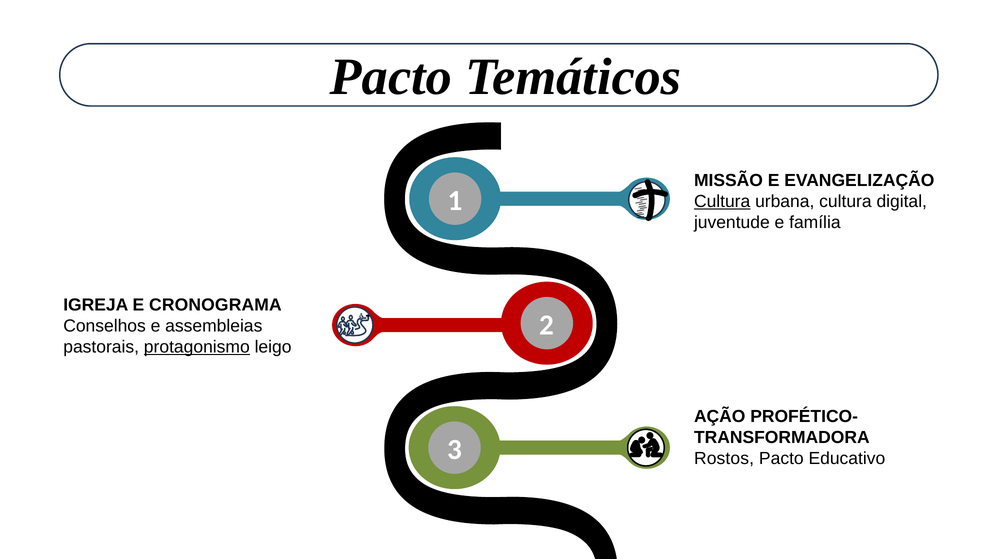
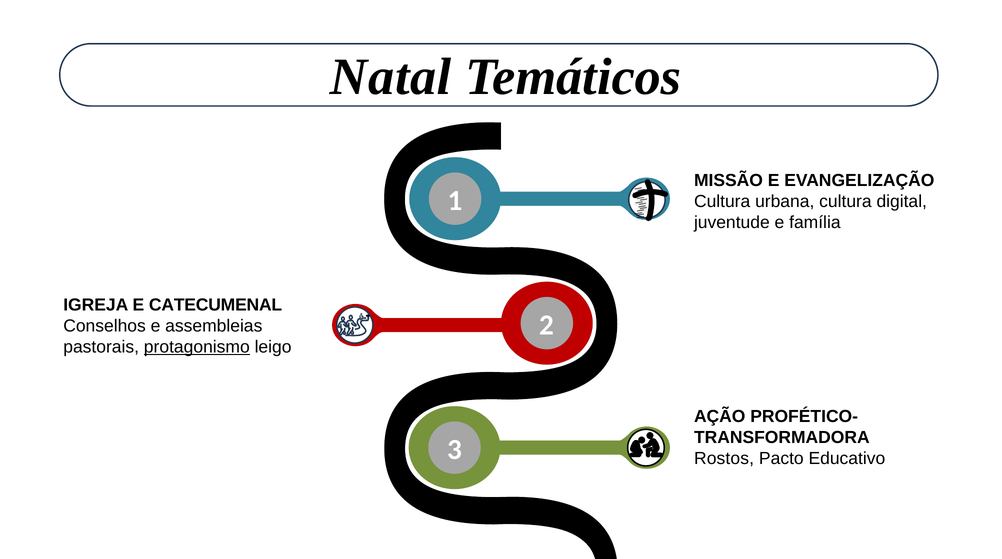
Pacto: Pacto -> Natal (391, 77)
Cultura underline: present -> none (722, 202)
CRONOGRAMA: CRONOGRAMA -> CATECUMENAL (216, 305)
